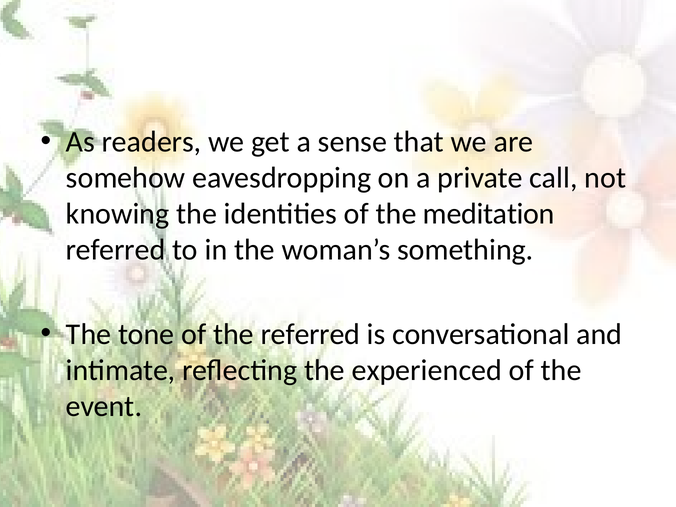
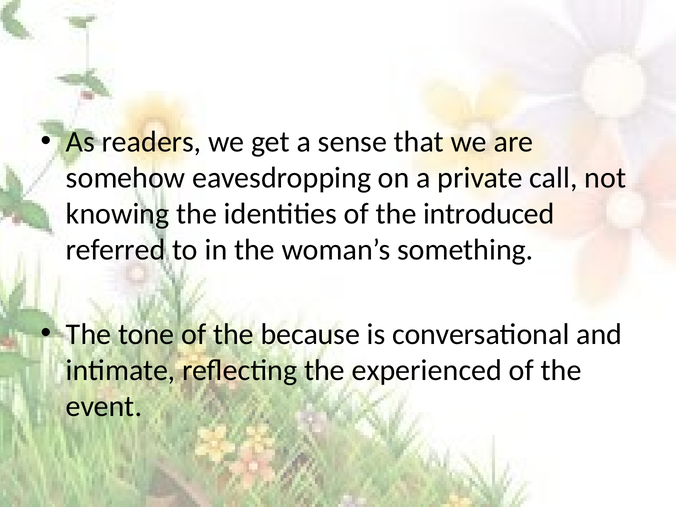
meditation: meditation -> introduced (489, 214)
the referred: referred -> because (310, 334)
